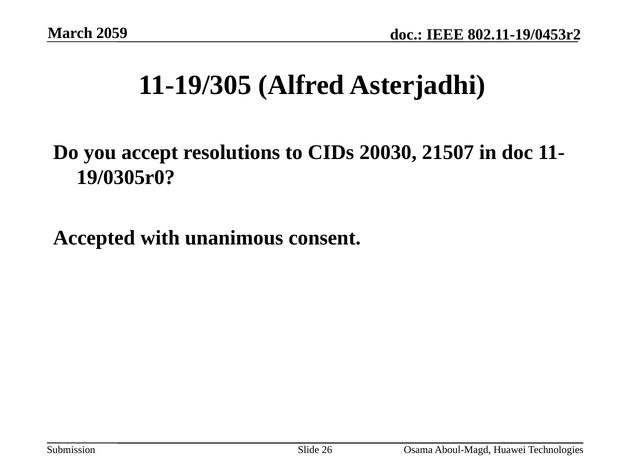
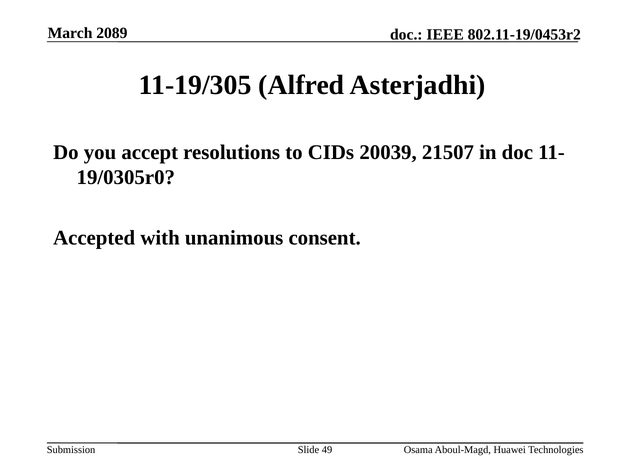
2059: 2059 -> 2089 (112, 33)
20030: 20030 -> 20039 (388, 153)
26: 26 -> 49 (327, 450)
